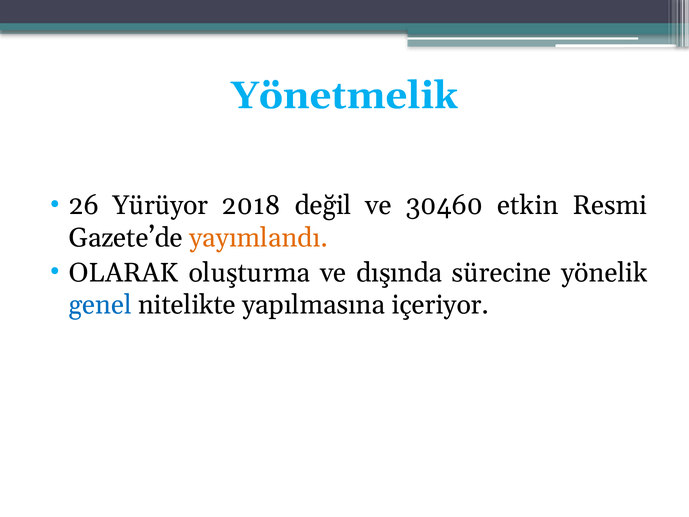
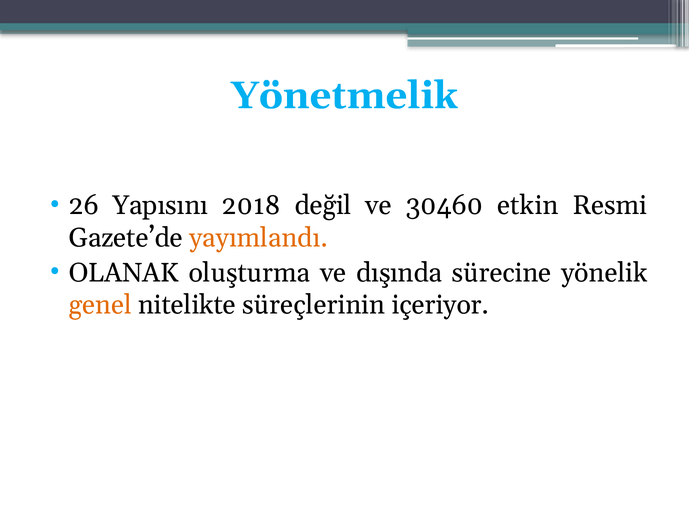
Yürüyor: Yürüyor -> Yapısını (160, 205)
OLARAK: OLARAK -> OLANAK (124, 273)
genel colour: blue -> orange (100, 305)
yapılmasına: yapılmasına -> süreçlerinin (314, 305)
